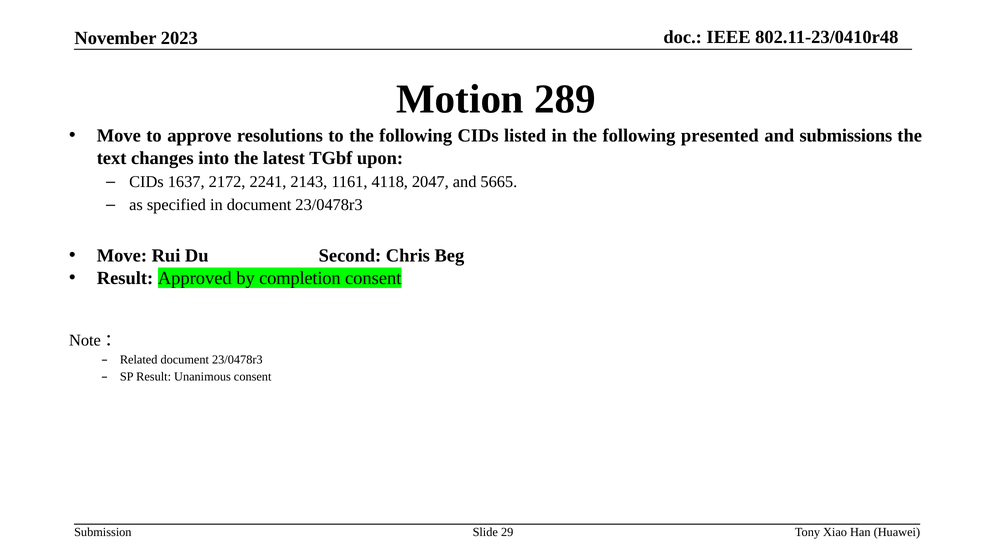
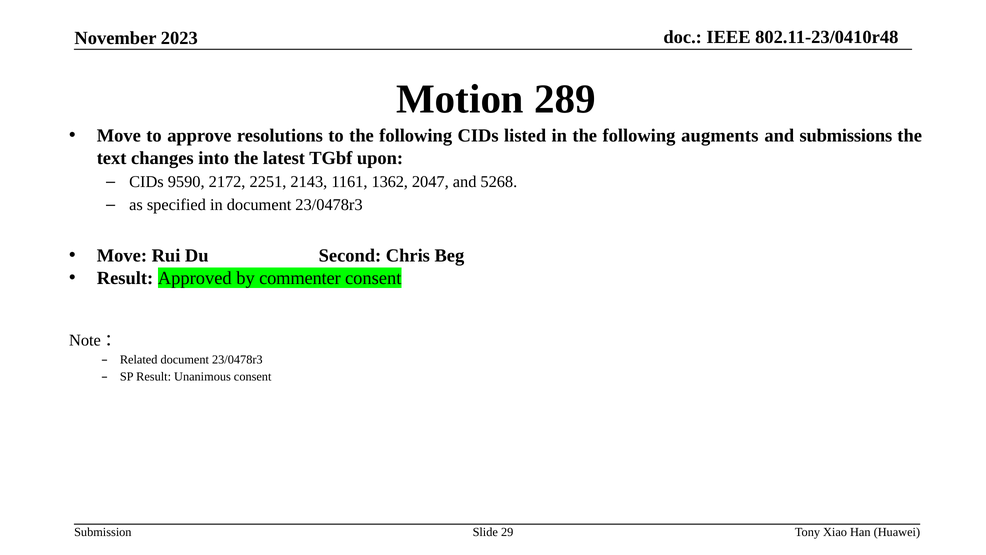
presented: presented -> augments (720, 136)
1637: 1637 -> 9590 (186, 182)
2241: 2241 -> 2251 (268, 182)
4118: 4118 -> 1362 (390, 182)
5665: 5665 -> 5268 (499, 182)
completion: completion -> commenter (300, 278)
